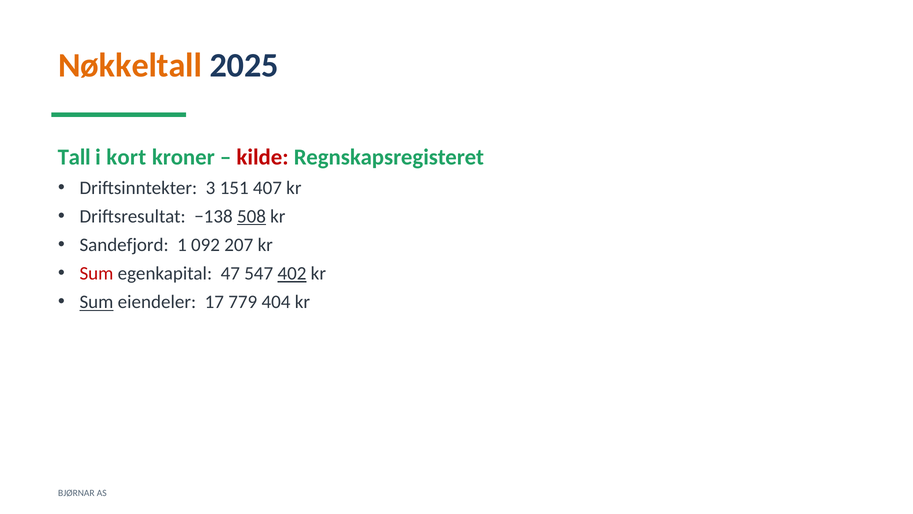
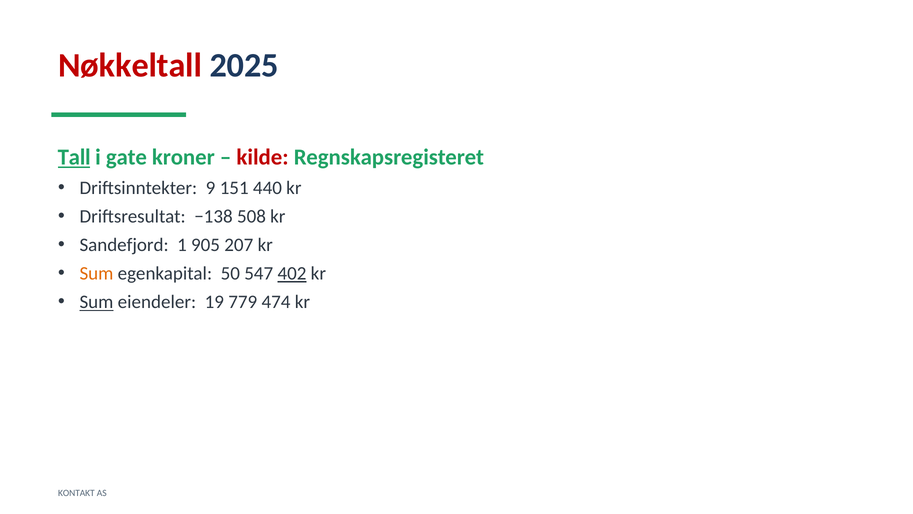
Nøkkeltall colour: orange -> red (130, 65)
Tall underline: none -> present (74, 157)
kort: kort -> gate (126, 157)
3: 3 -> 9 (211, 188)
407: 407 -> 440 (267, 188)
508 underline: present -> none (251, 216)
092: 092 -> 905 (206, 245)
Sum colour: red -> orange (96, 273)
47: 47 -> 50 (230, 273)
17: 17 -> 19 (214, 302)
404: 404 -> 474 (276, 302)
BJØRNAR: BJØRNAR -> KONTAKT (76, 493)
